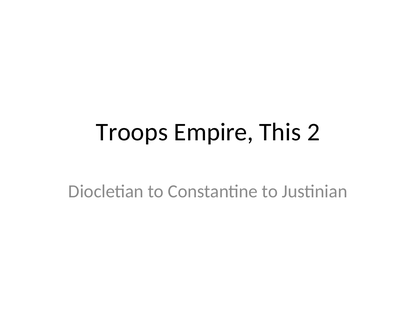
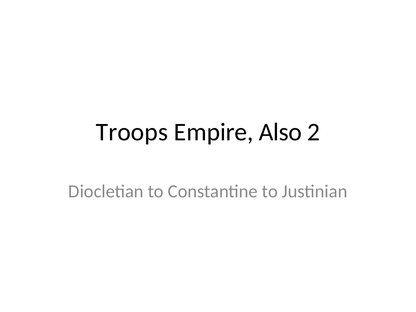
This: This -> Also (280, 132)
